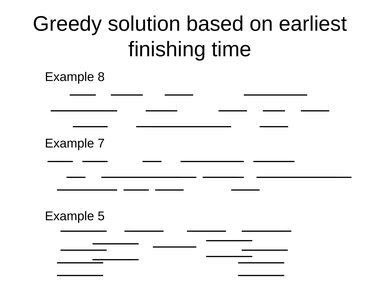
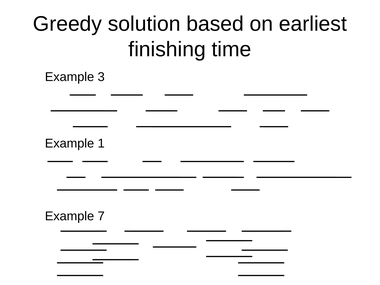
8: 8 -> 3 (101, 77)
7: 7 -> 1 (101, 143)
5: 5 -> 7 (101, 216)
